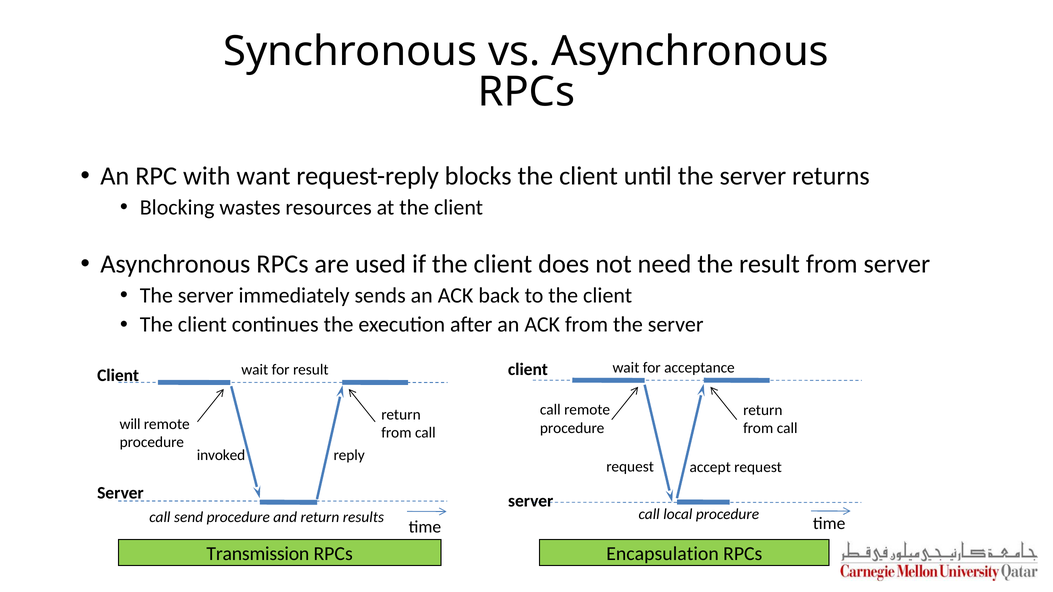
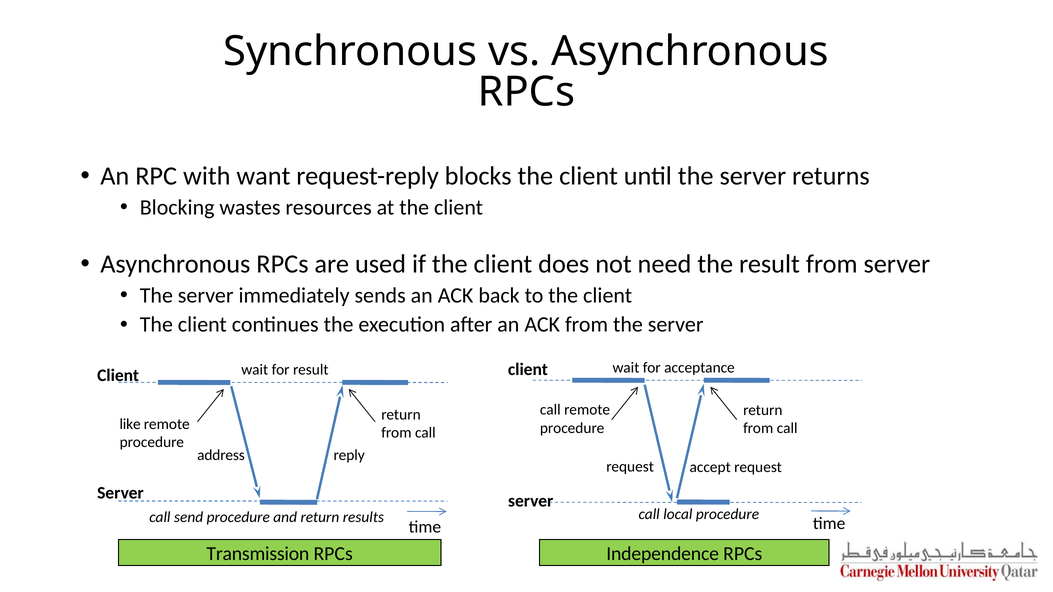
will: will -> like (130, 424)
invoked: invoked -> address (221, 455)
Encapsulation: Encapsulation -> Independence (663, 554)
